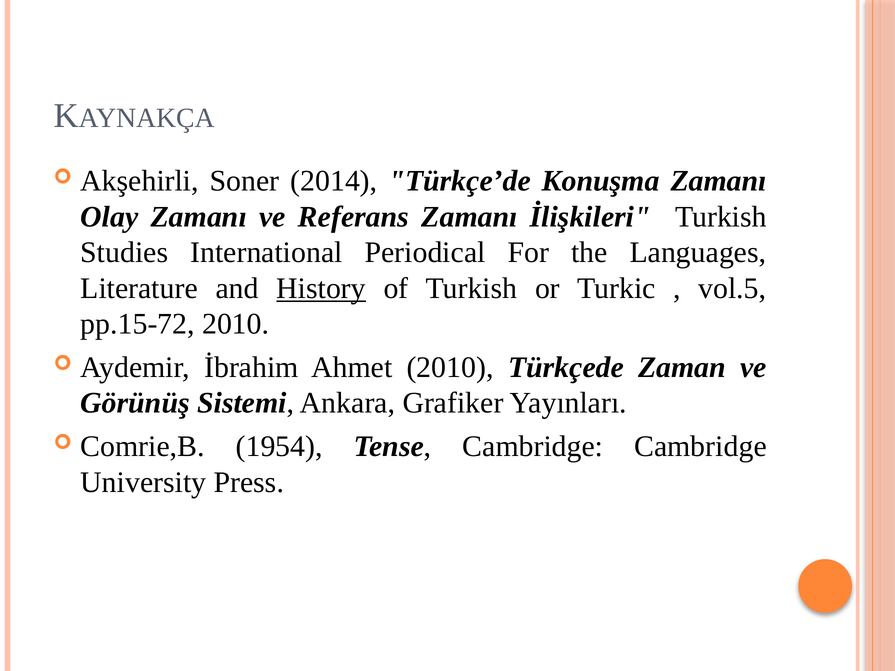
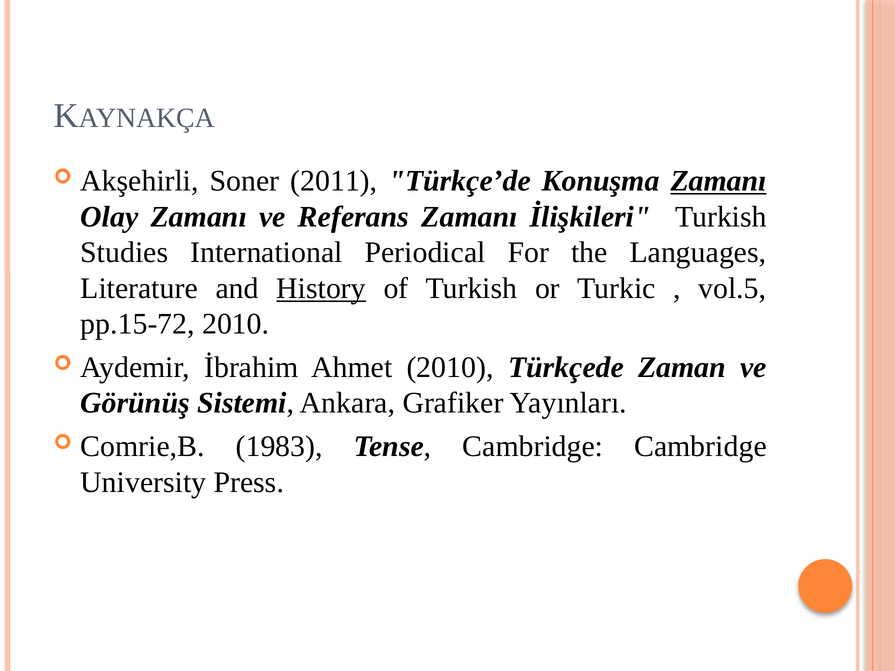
2014: 2014 -> 2011 (334, 181)
Zamanı underline: none -> present (719, 181)
1954: 1954 -> 1983 (279, 447)
